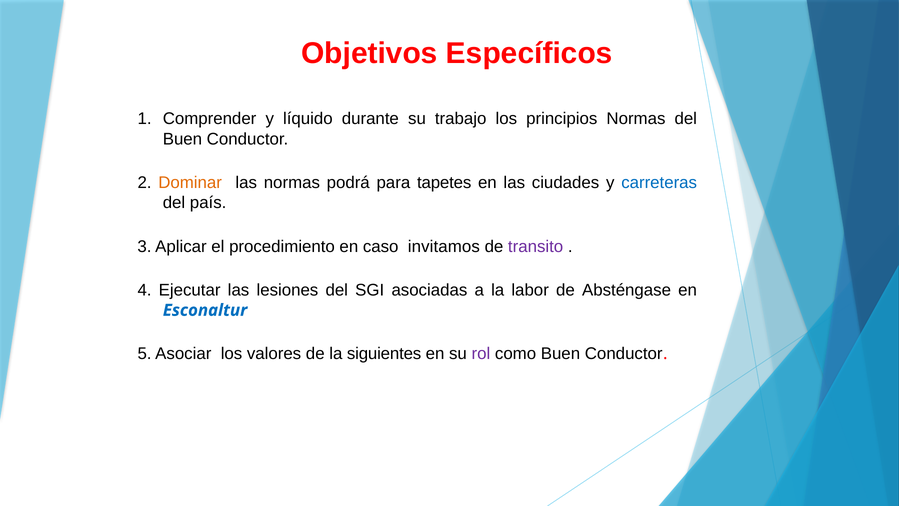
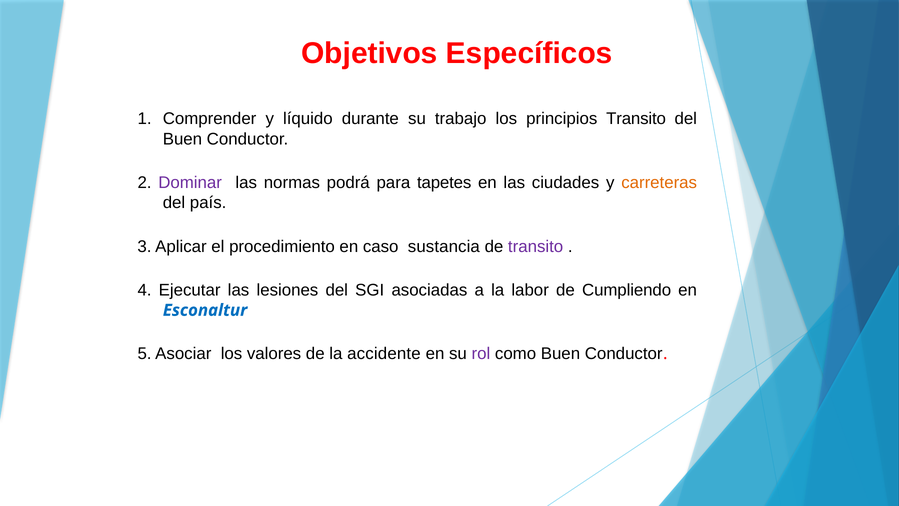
principios Normas: Normas -> Transito (636, 119)
Dominar colour: orange -> purple (190, 183)
carreteras colour: blue -> orange (659, 183)
invitamos: invitamos -> sustancia (444, 246)
Absténgase: Absténgase -> Cumpliendo (627, 290)
siguientes: siguientes -> accidente (384, 354)
